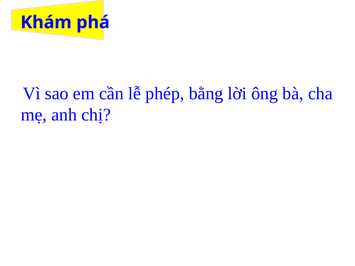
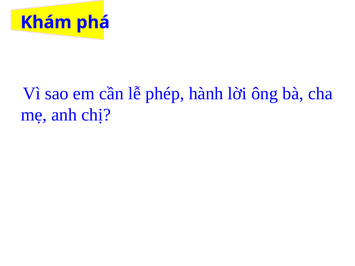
bằng: bằng -> hành (206, 94)
